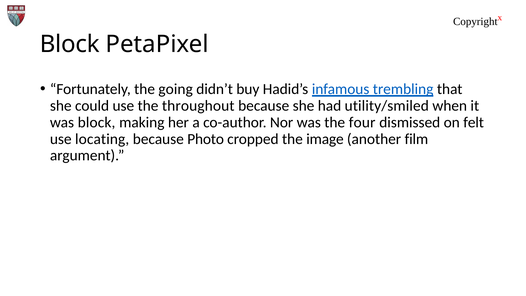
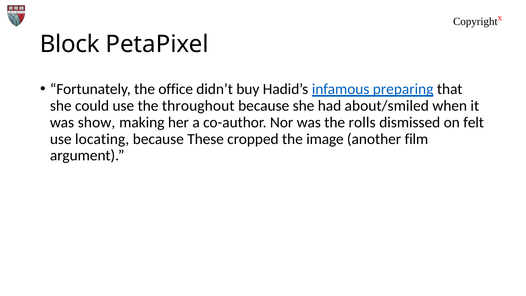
going: going -> office (176, 89)
trembling: trembling -> preparing (403, 89)
utility/smiled: utility/smiled -> about/smiled (387, 106)
was block: block -> show (97, 122)
four: four -> rolls (362, 122)
Photo: Photo -> These (206, 139)
